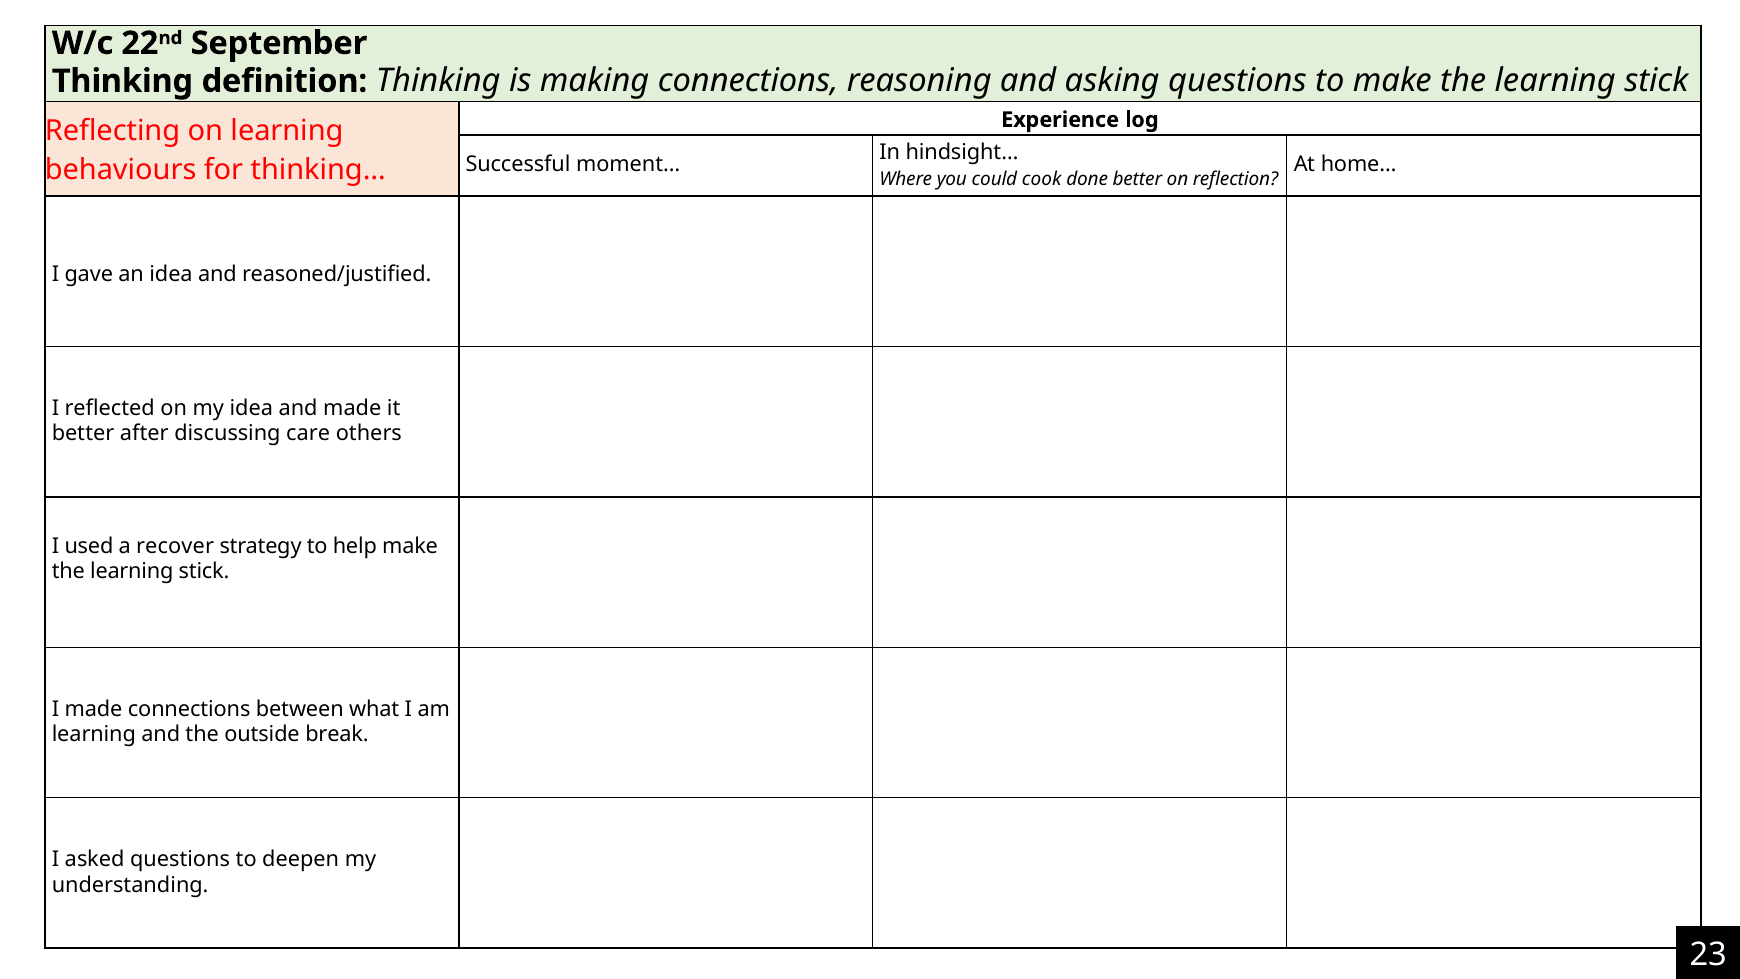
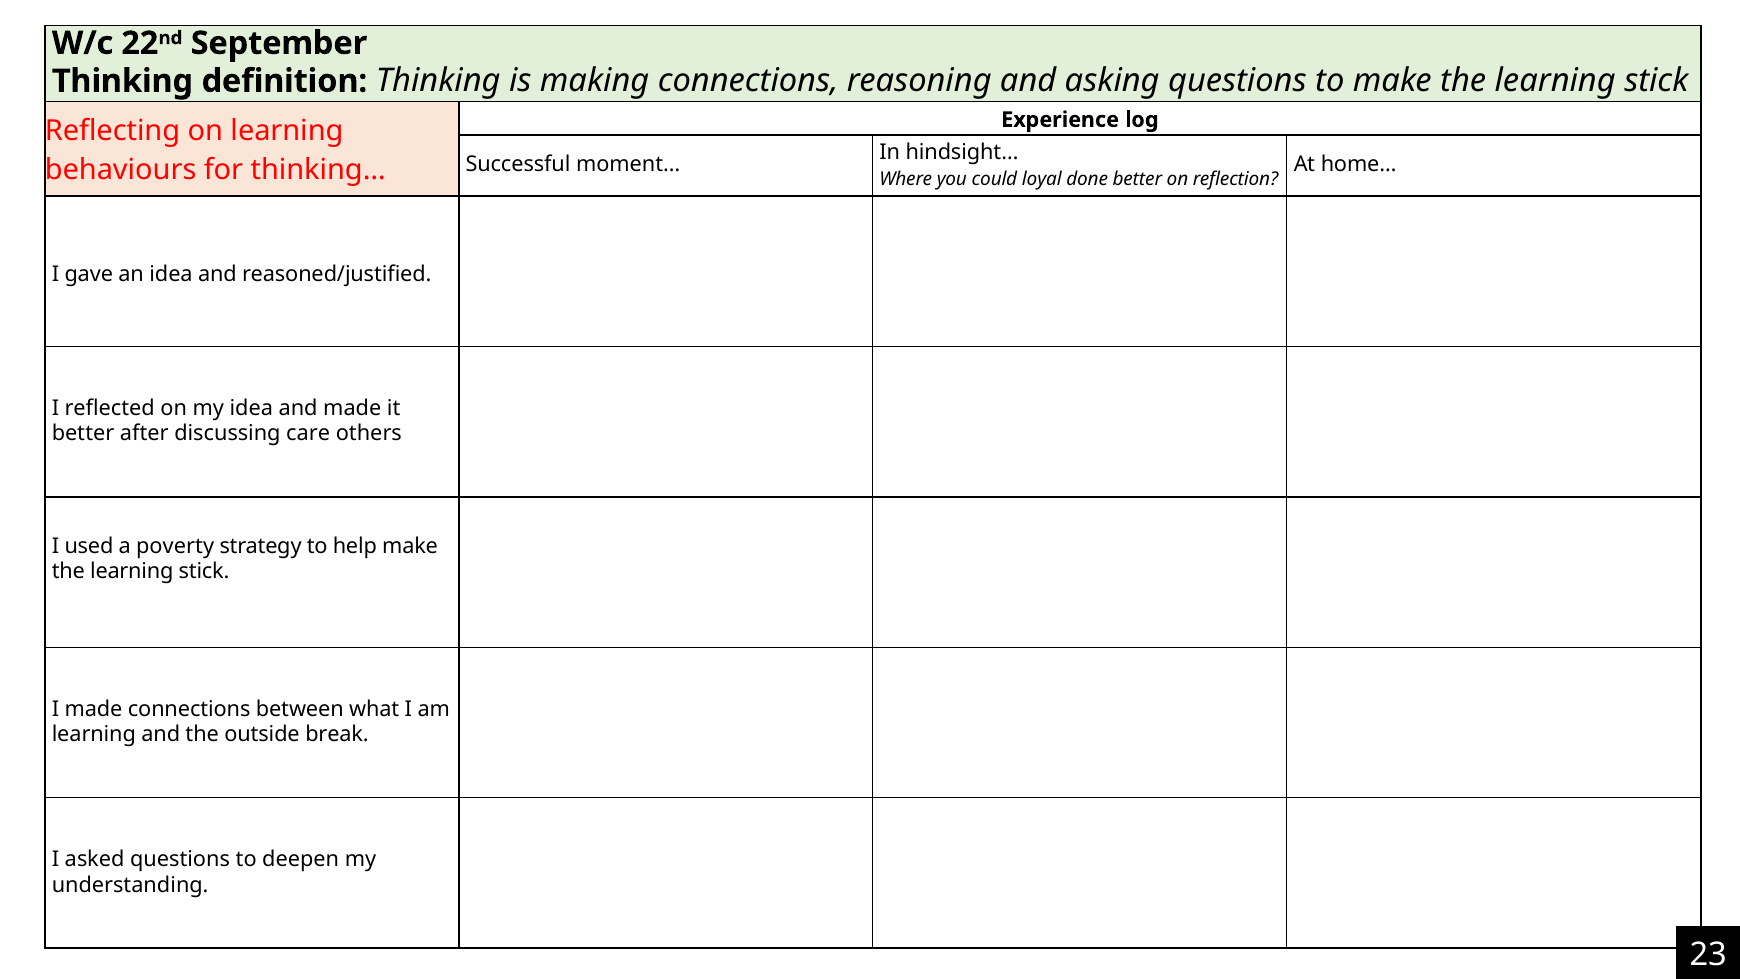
cook: cook -> loyal (1042, 179)
recover: recover -> poverty (175, 546)
